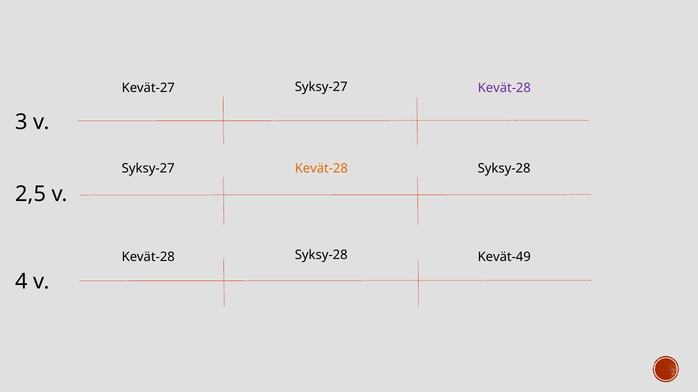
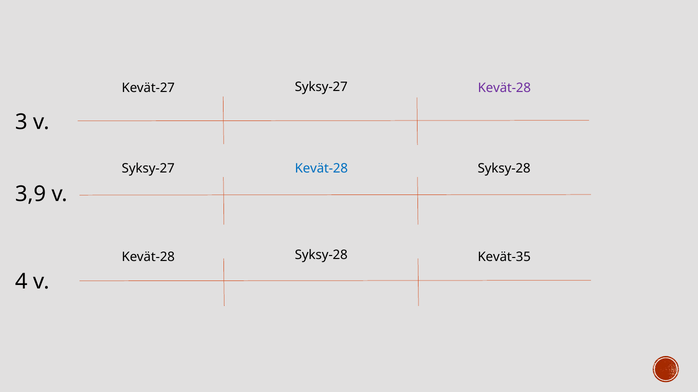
Kevät-28 colour: orange -> blue (321, 169)
2,5: 2,5 -> 3,9 (31, 195)
Kevät-49: Kevät-49 -> Kevät-35 (504, 257)
